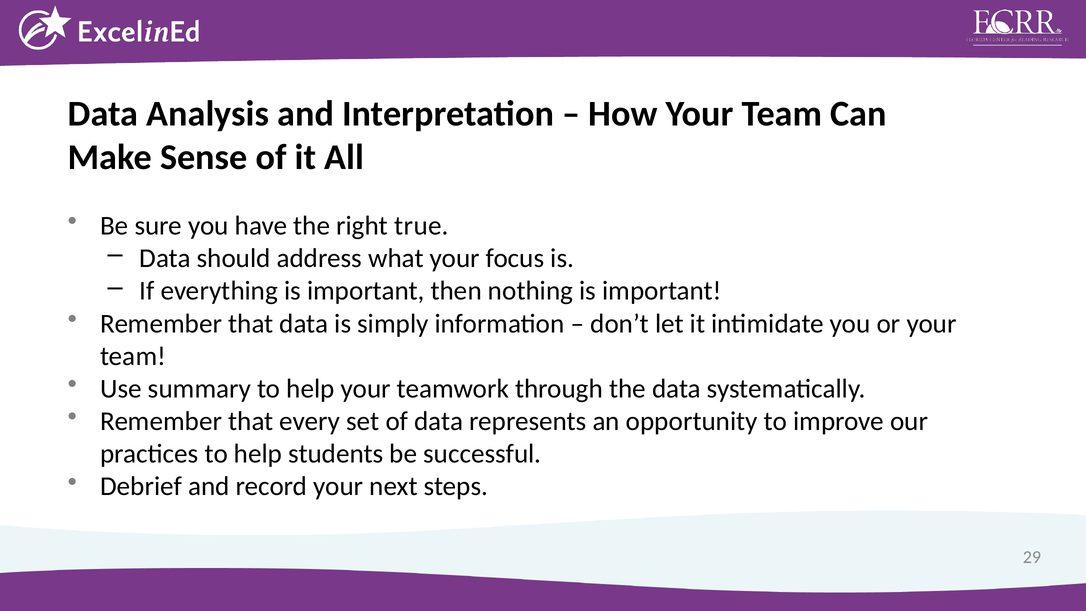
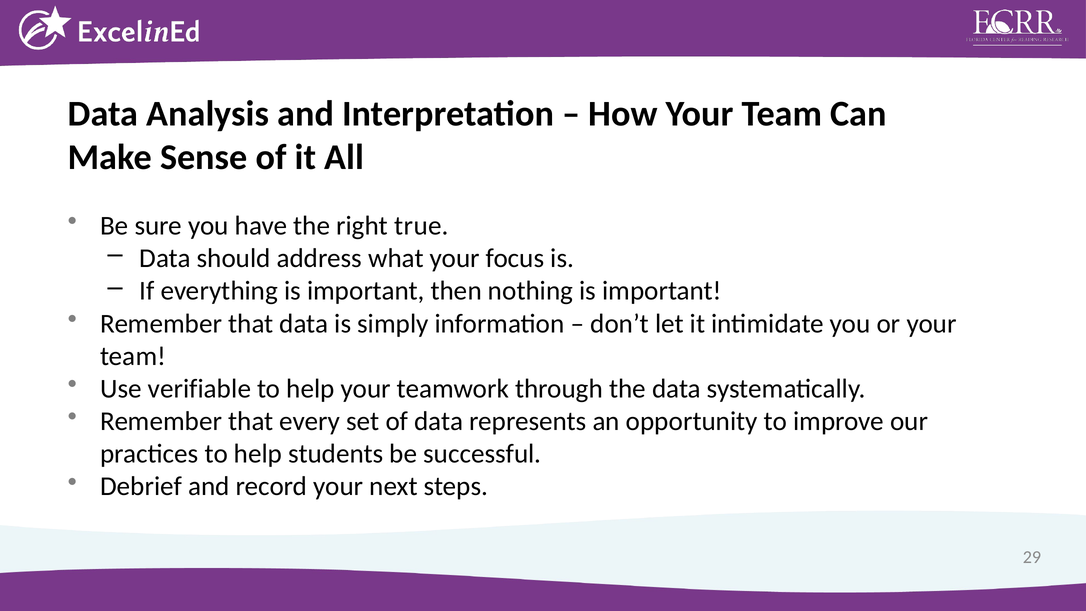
summary: summary -> verifiable (199, 389)
